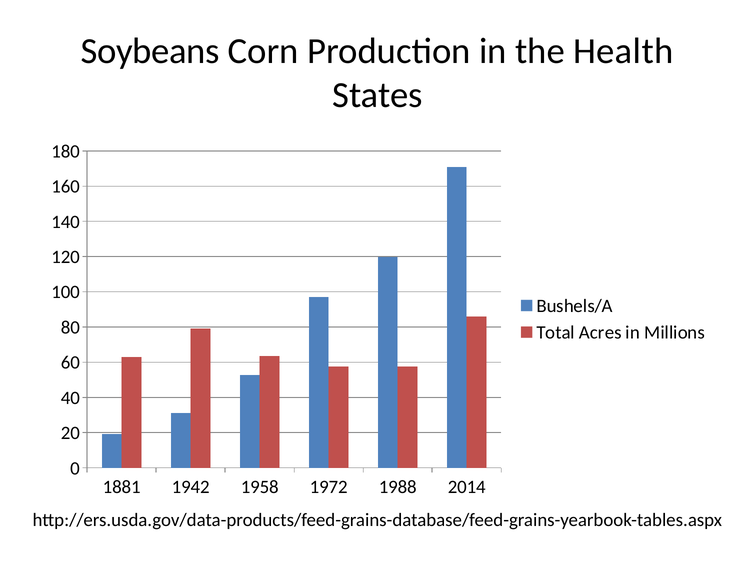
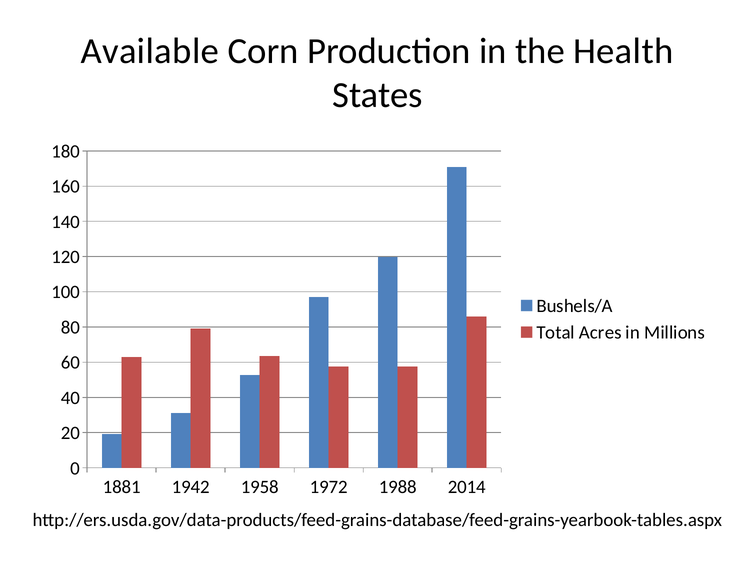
Soybeans: Soybeans -> Available (150, 51)
